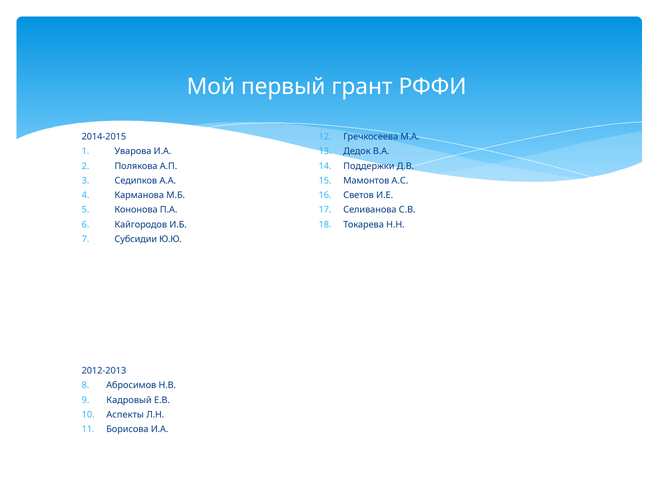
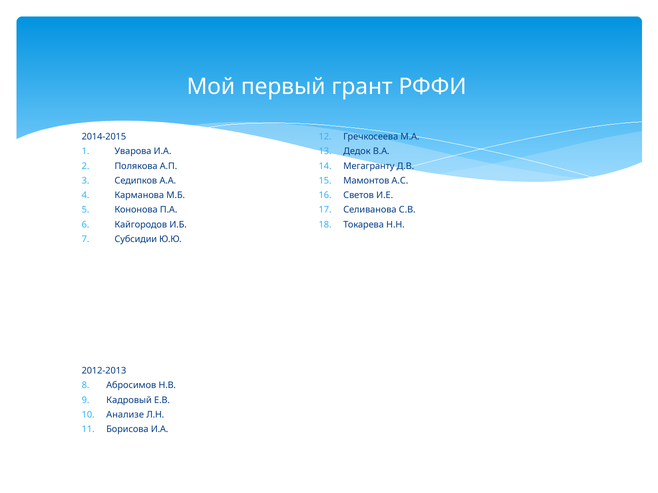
Поддержки: Поддержки -> Мегагранту (369, 166)
Аспекты: Аспекты -> Анализе (125, 415)
